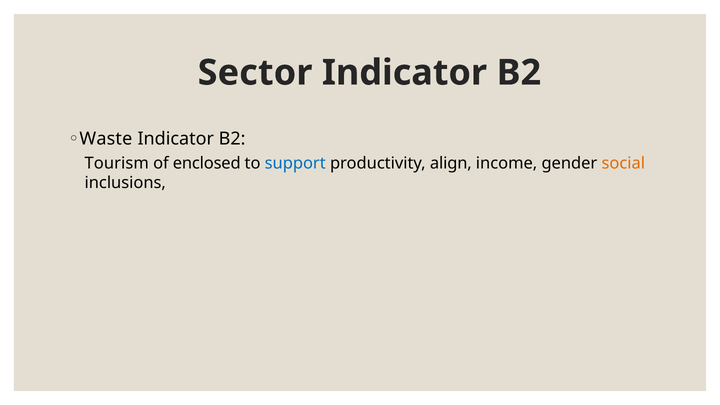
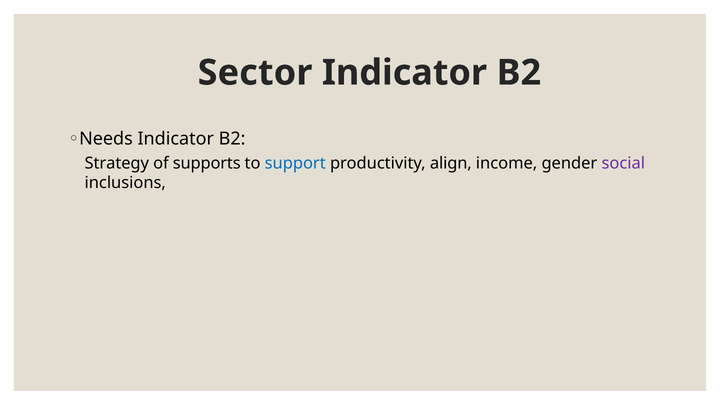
Waste: Waste -> Needs (106, 139)
Tourism: Tourism -> Strategy (117, 163)
enclosed: enclosed -> supports (207, 163)
social colour: orange -> purple (623, 163)
